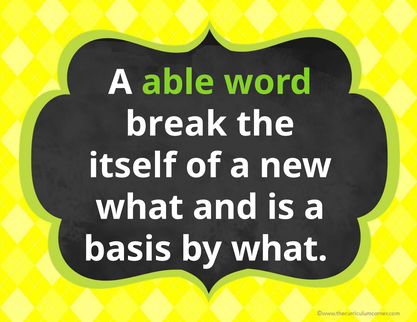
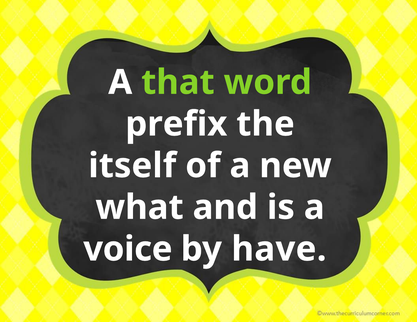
able: able -> that (178, 82)
break: break -> prefix (176, 124)
basis: basis -> voice (128, 249)
by what: what -> have (279, 249)
